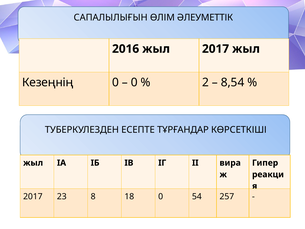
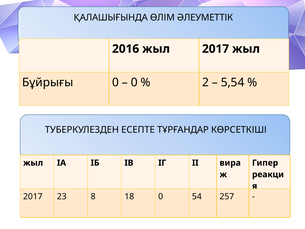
САПАЛЫЛЫҒЫН: САПАЛЫЛЫҒЫН -> ҚАЛАШЫҒЫНДА (111, 17)
Кезеңнің: Кезеңнің -> Бұйрығы (48, 82)
8,54: 8,54 -> 5,54 (233, 82)
